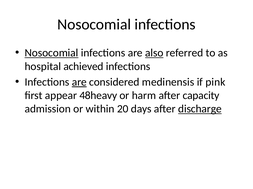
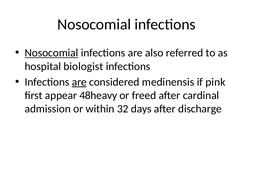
also underline: present -> none (154, 53)
achieved: achieved -> biologist (83, 67)
harm: harm -> freed (144, 96)
capacity: capacity -> cardinal (201, 96)
20: 20 -> 32 (123, 109)
discharge underline: present -> none (200, 109)
